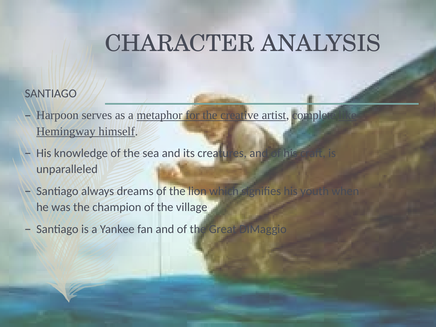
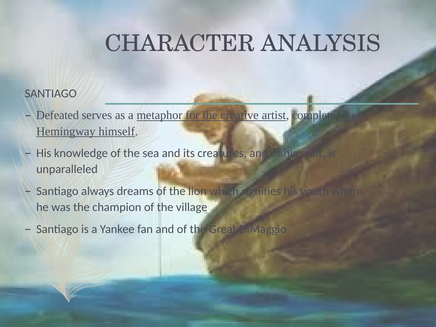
Harpoon: Harpoon -> Defeated (58, 115)
